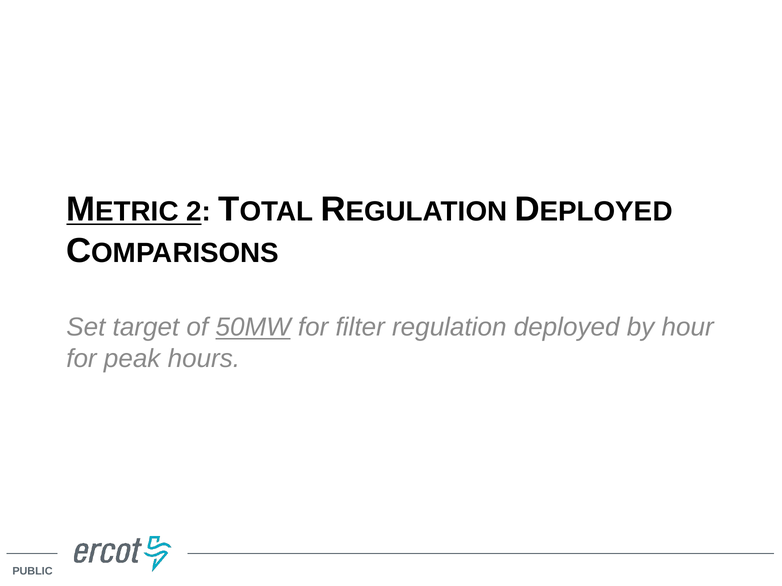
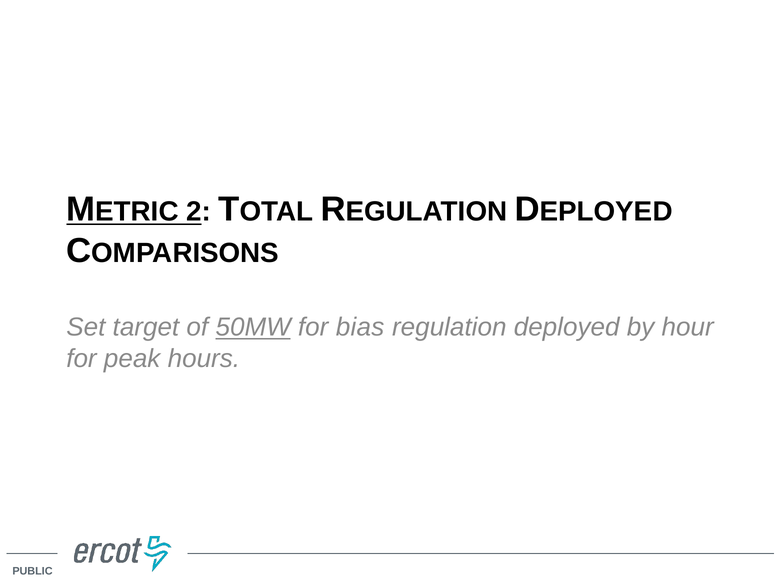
filter: filter -> bias (360, 328)
